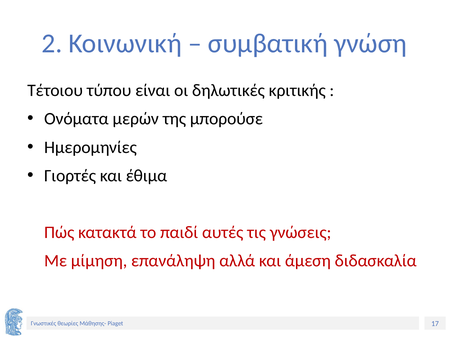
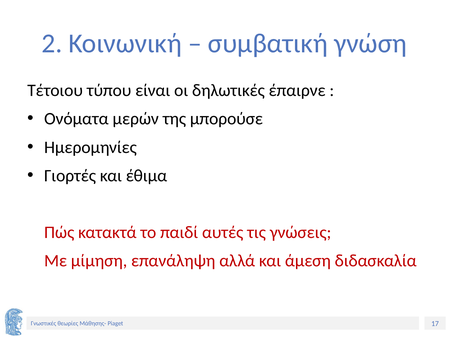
κριτικής: κριτικής -> έπαιρνε (297, 90)
